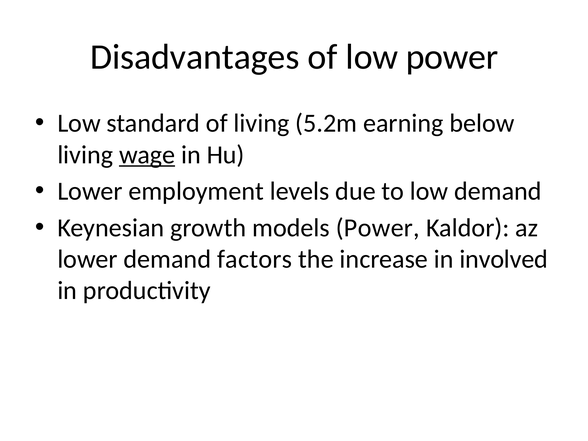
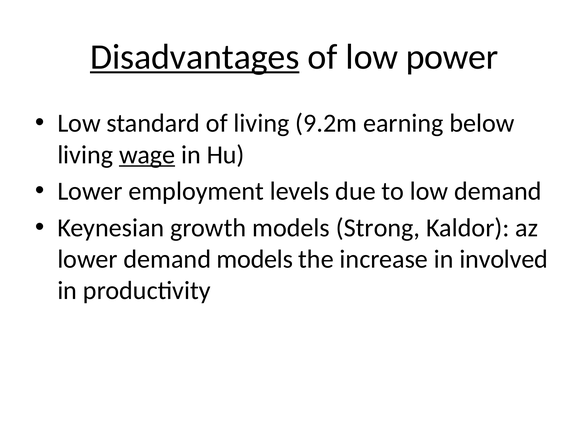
Disadvantages underline: none -> present (195, 57)
5.2m: 5.2m -> 9.2m (326, 123)
models Power: Power -> Strong (378, 228)
demand factors: factors -> models (255, 259)
